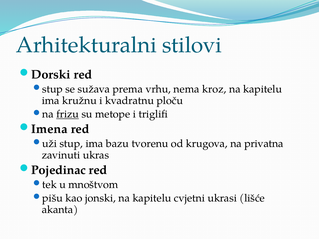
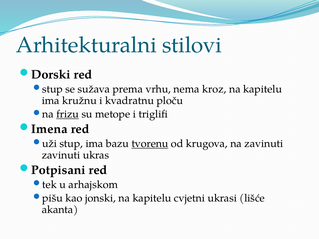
tvorenu underline: none -> present (150, 144)
na privatna: privatna -> zavinuti (264, 144)
Pojedinac: Pojedinac -> Potpisani (58, 170)
mnoštvom: mnoštvom -> arhajskom (93, 185)
